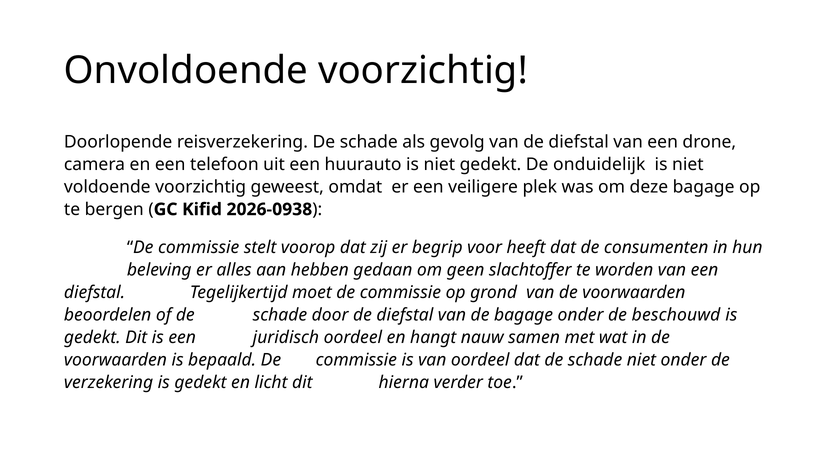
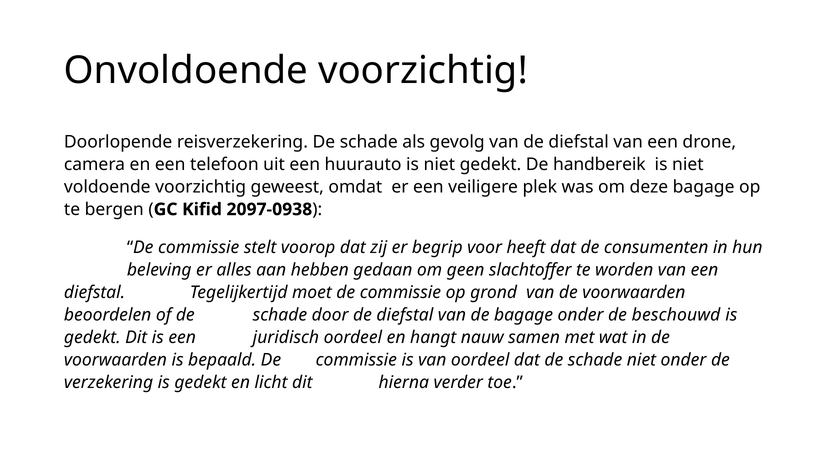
onduidelijk: onduidelijk -> handbereik (599, 164)
2026-0938: 2026-0938 -> 2097-0938 (269, 209)
